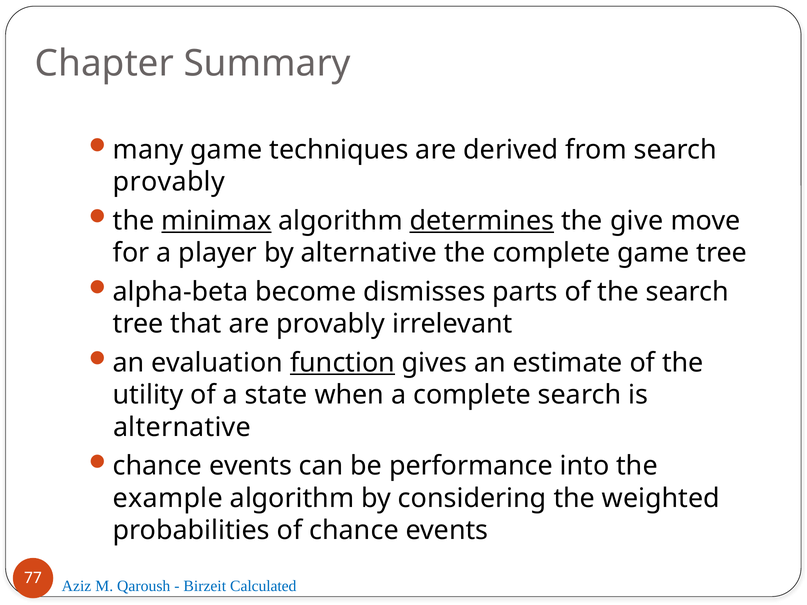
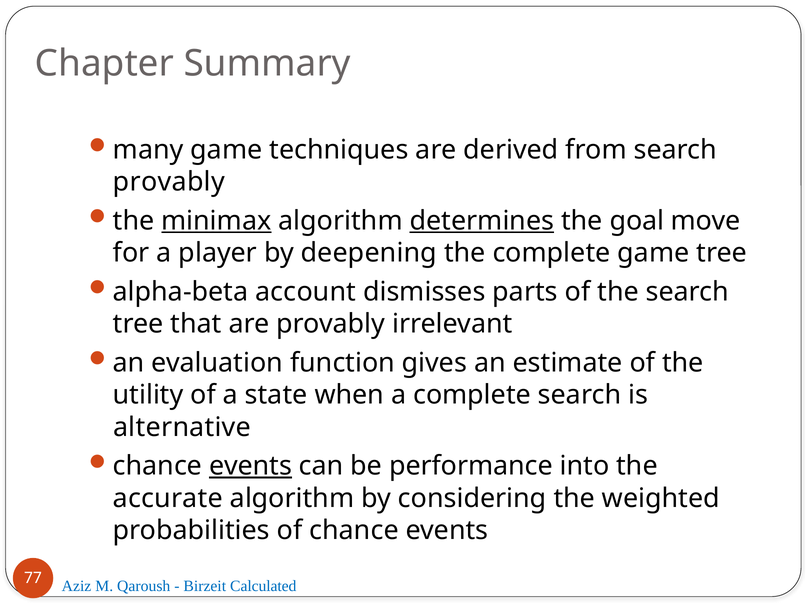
give: give -> goal (637, 221)
by alternative: alternative -> deepening (369, 253)
become: become -> account (306, 292)
function underline: present -> none (343, 363)
events underline: none -> present (251, 466)
example: example -> accurate (168, 498)
